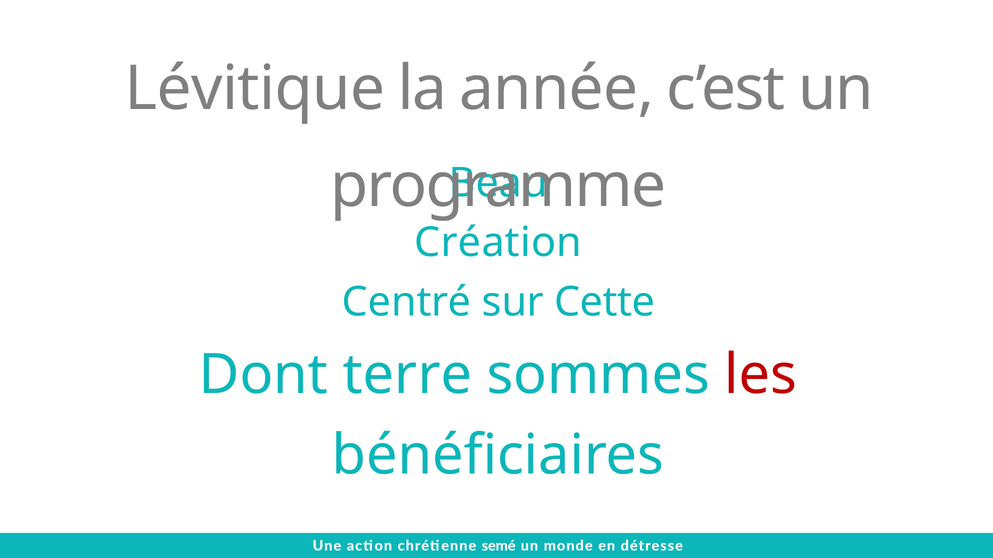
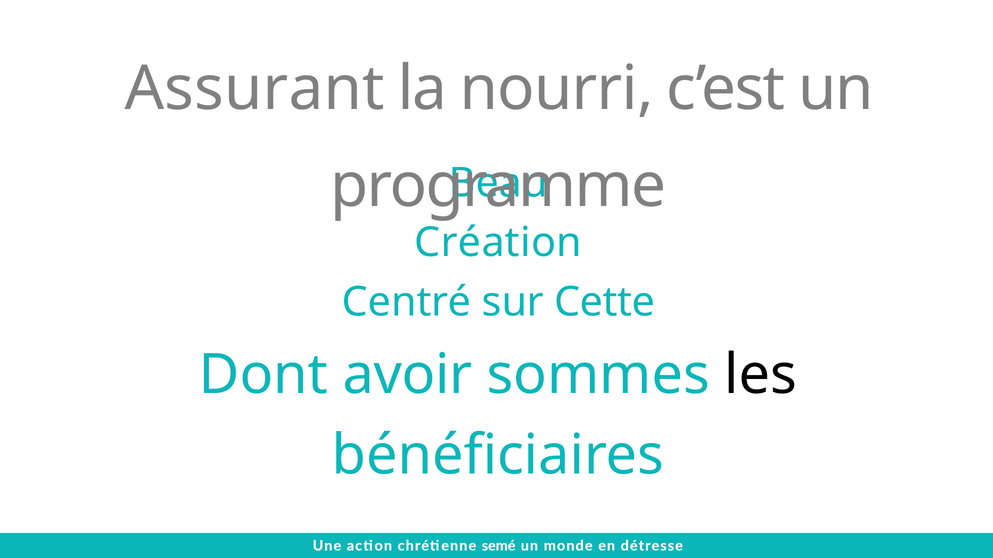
Lévitique: Lévitique -> Assurant (255, 89)
année: année -> nourri (557, 89)
terre: terre -> avoir (408, 375)
les colour: red -> black (761, 375)
